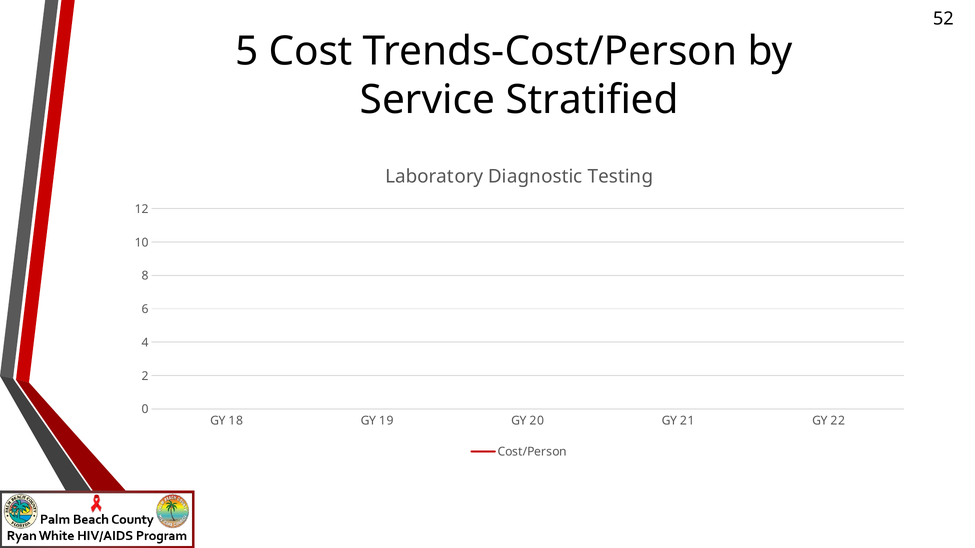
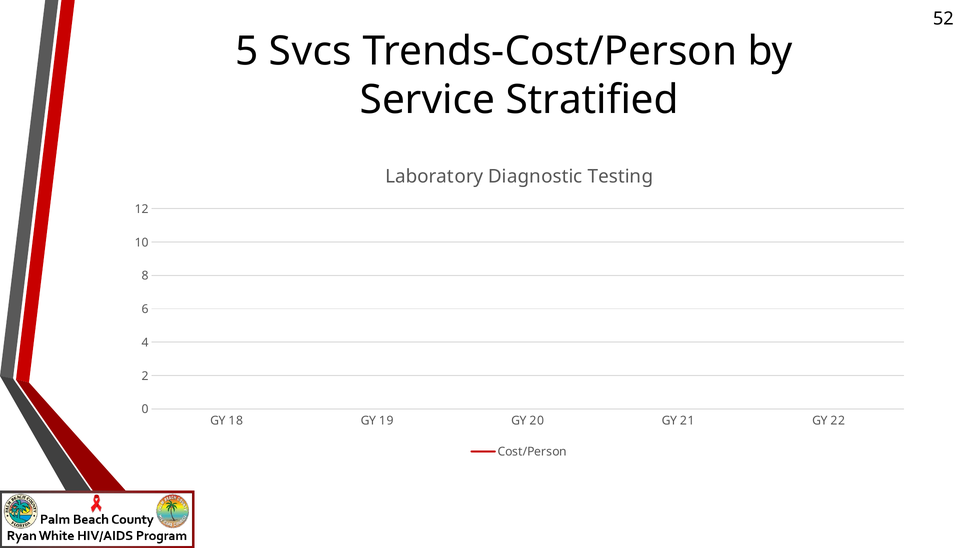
Cost: Cost -> Svcs (310, 51)
